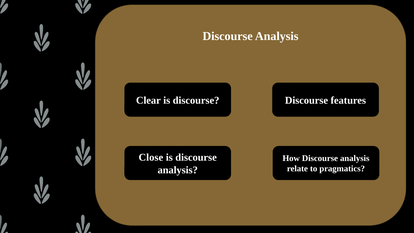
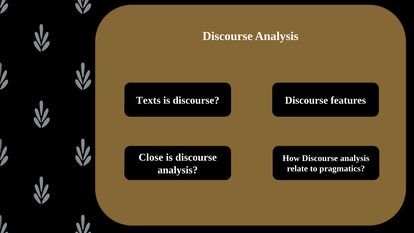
Clear: Clear -> Texts (148, 100)
